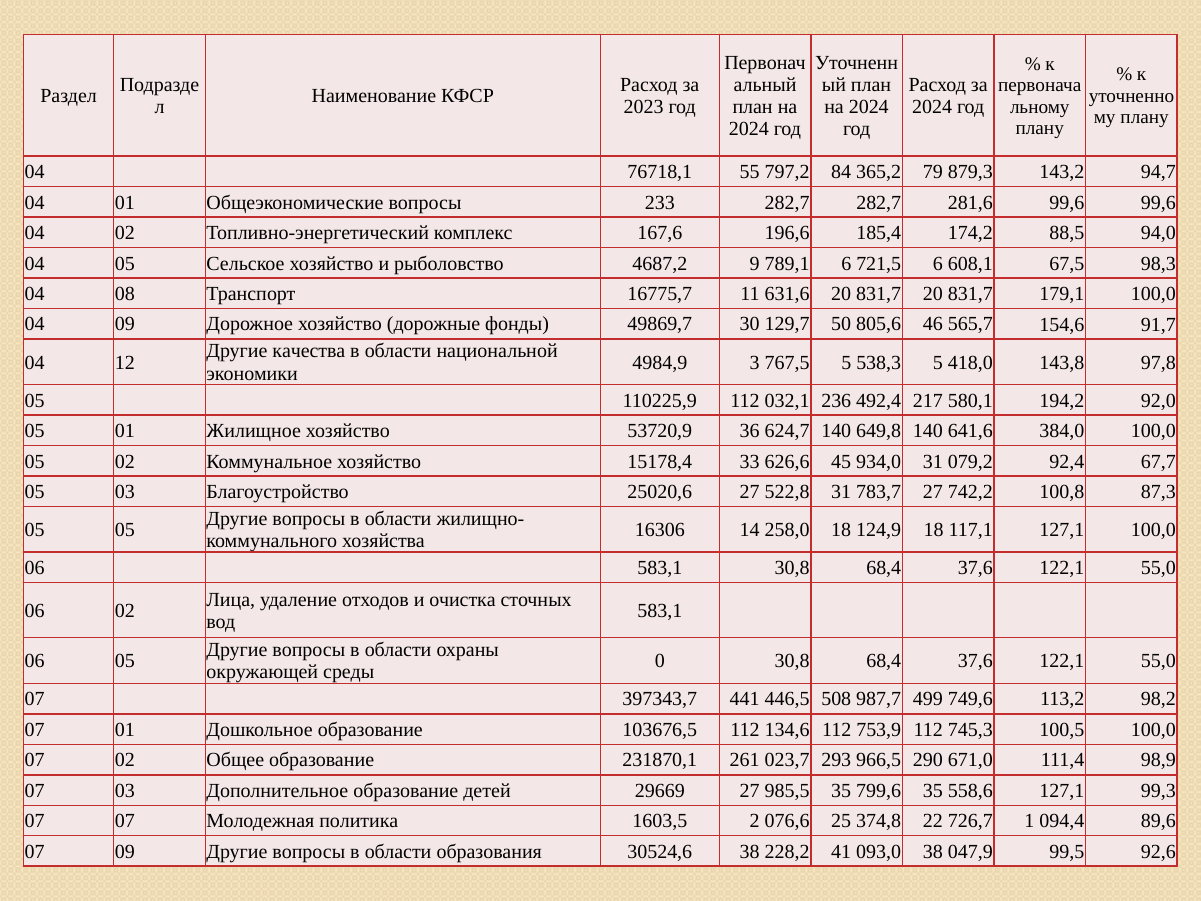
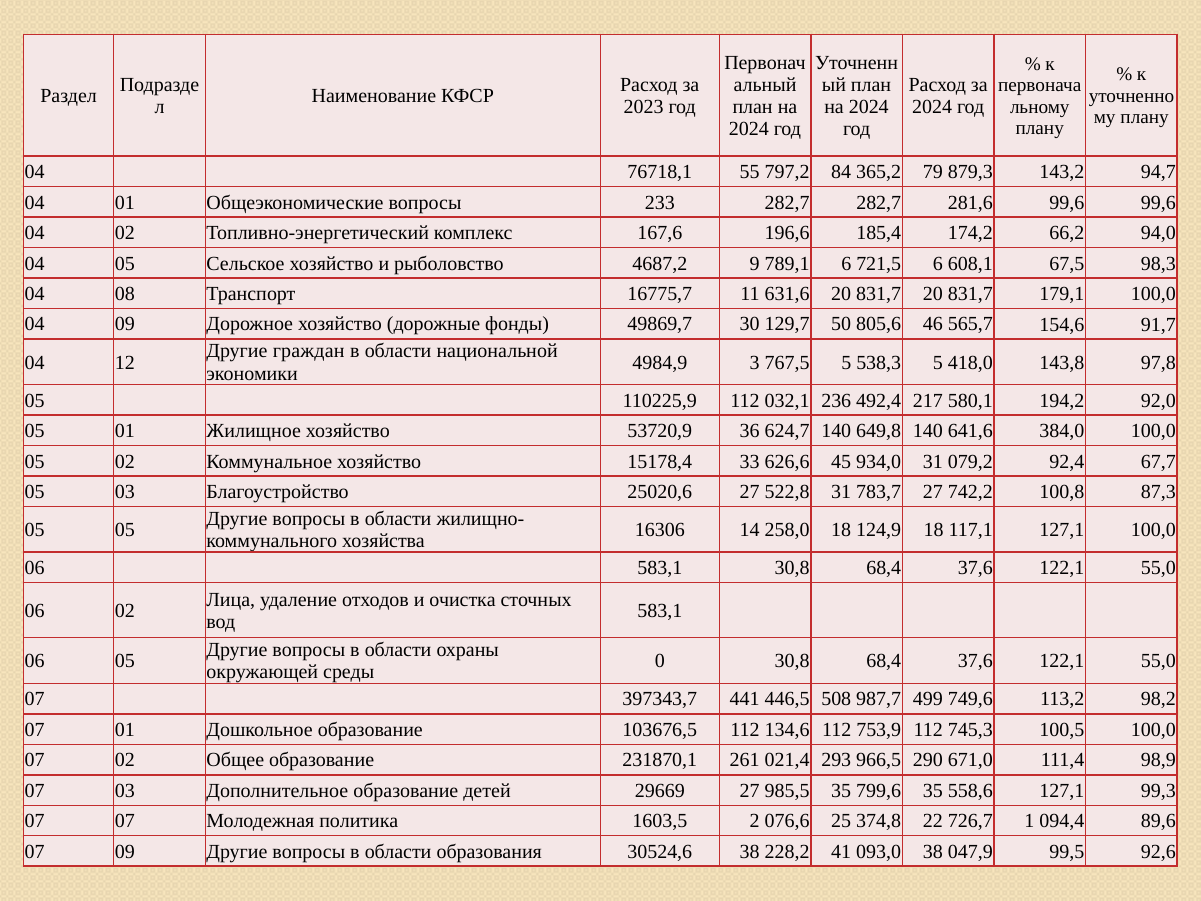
88,5: 88,5 -> 66,2 (1067, 233)
качества: качества -> граждан (309, 351)
023,7: 023,7 -> 021,4 (787, 760)
